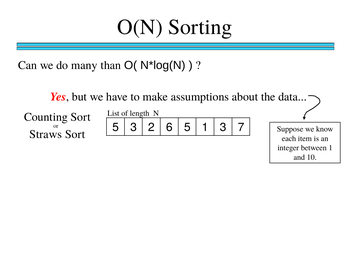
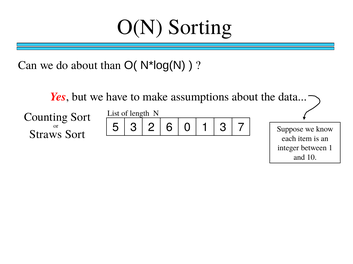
do many: many -> about (84, 66)
6 5: 5 -> 0 (187, 128)
